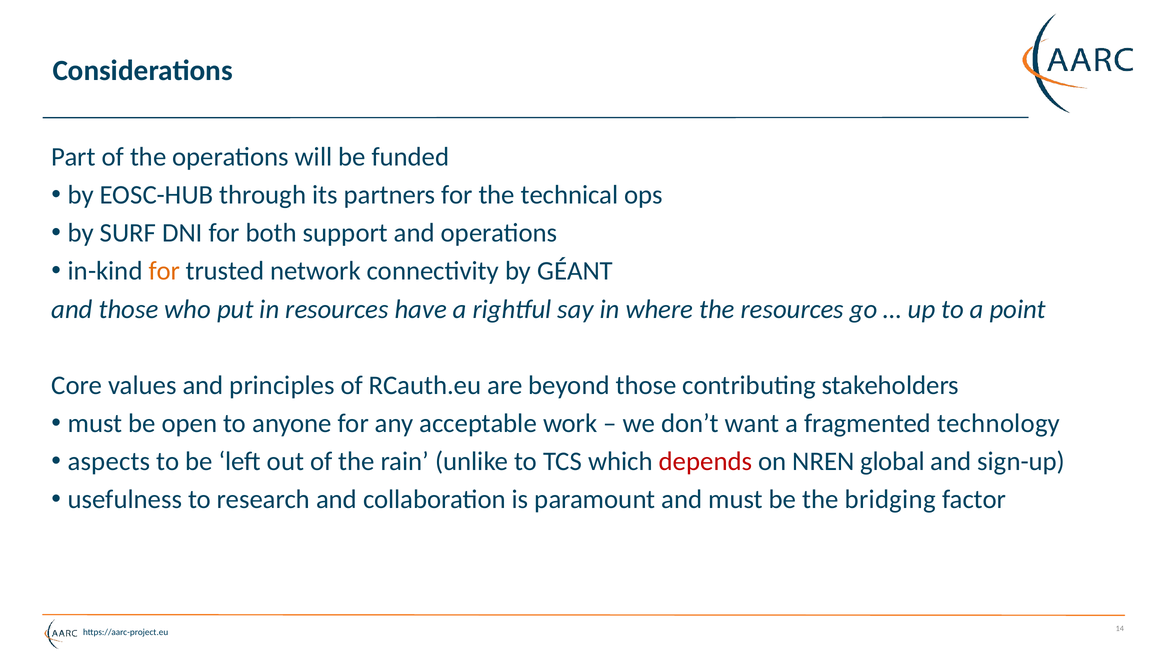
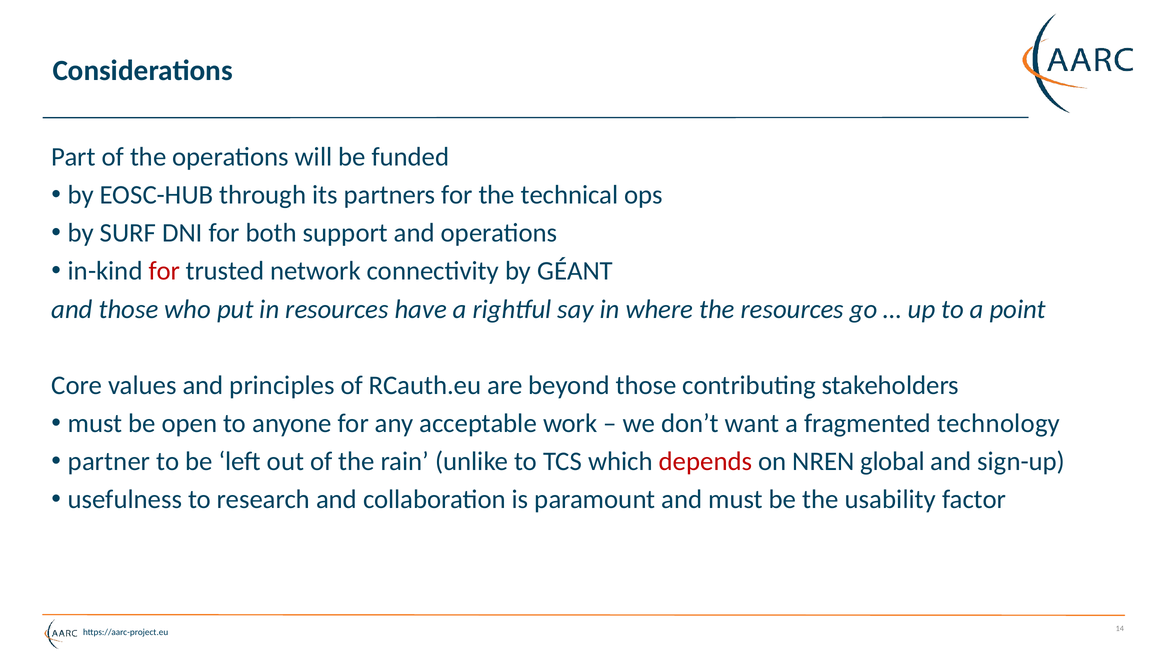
for colour: orange -> red (164, 271)
aspects: aspects -> partner (109, 462)
bridging: bridging -> usability (890, 500)
